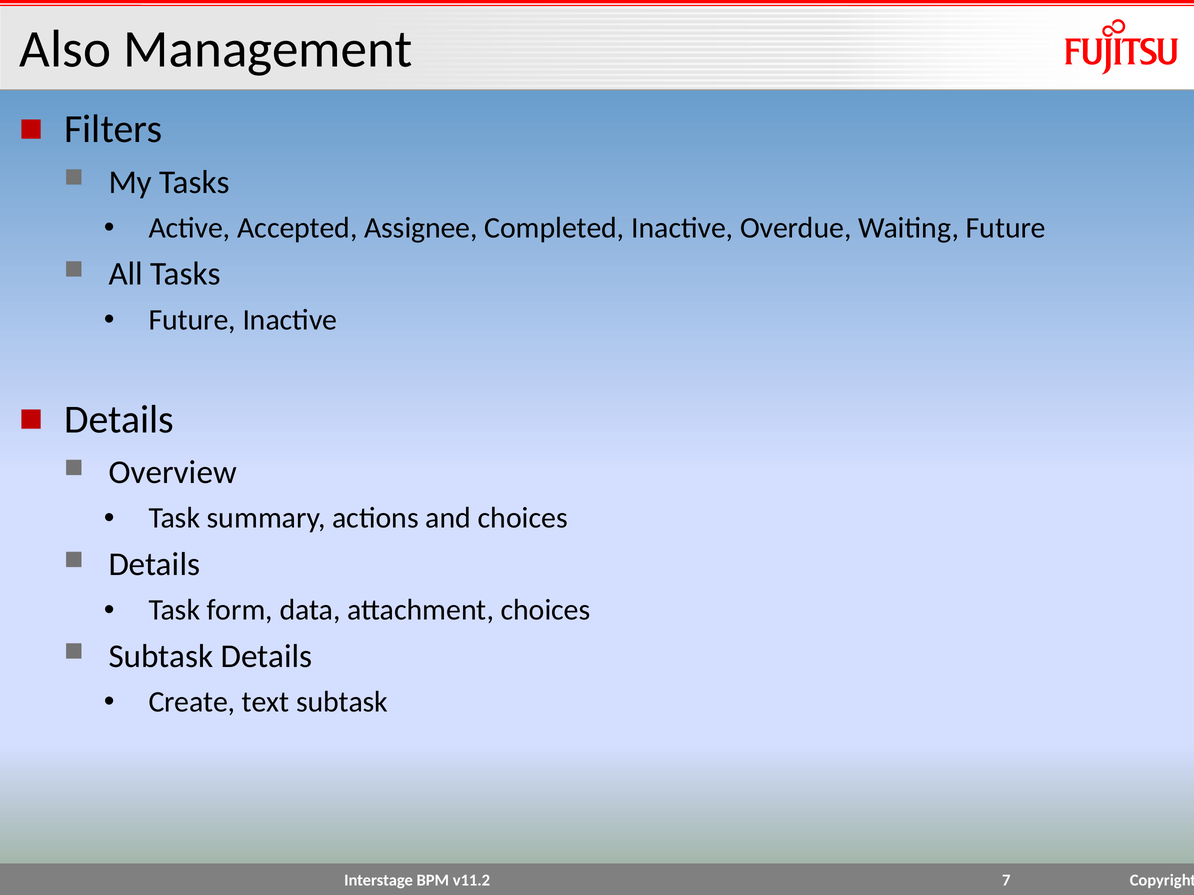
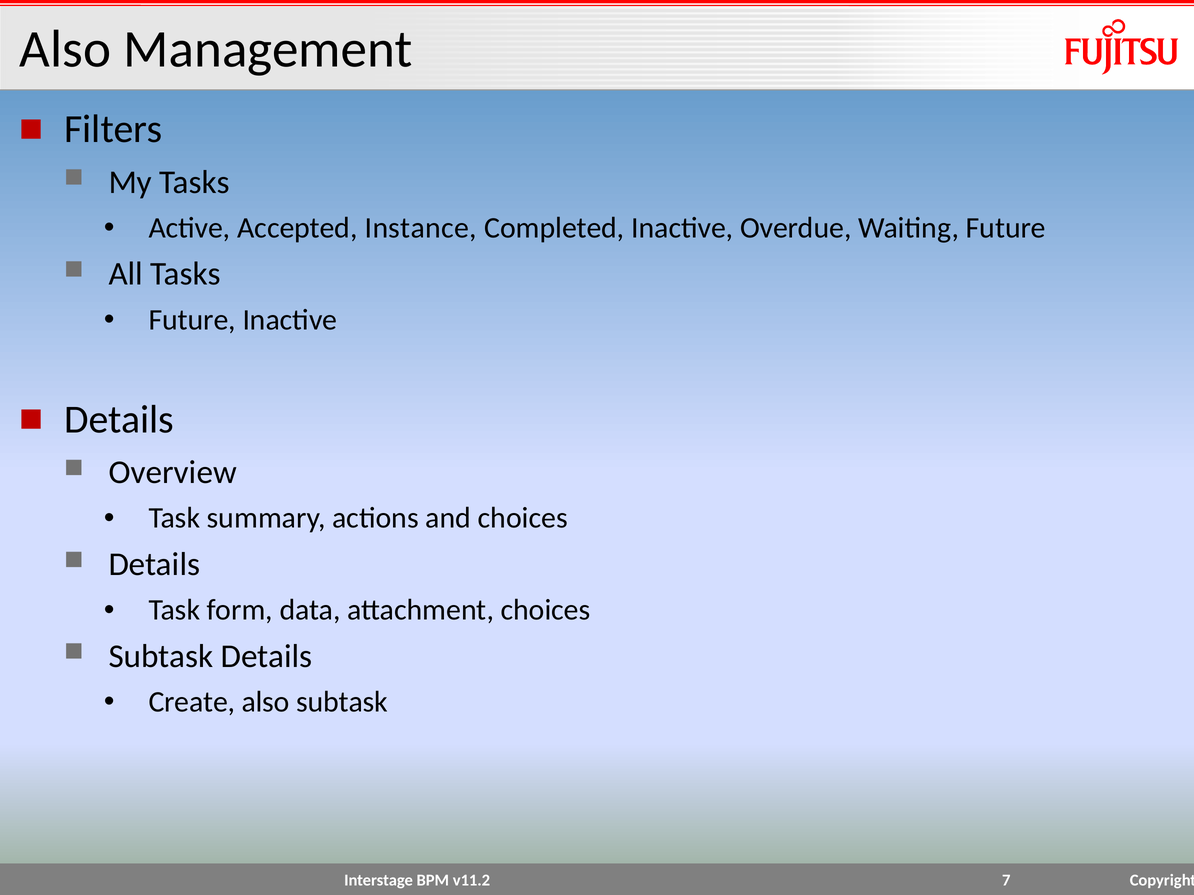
Assignee: Assignee -> Instance (421, 228)
Create text: text -> also (266, 702)
